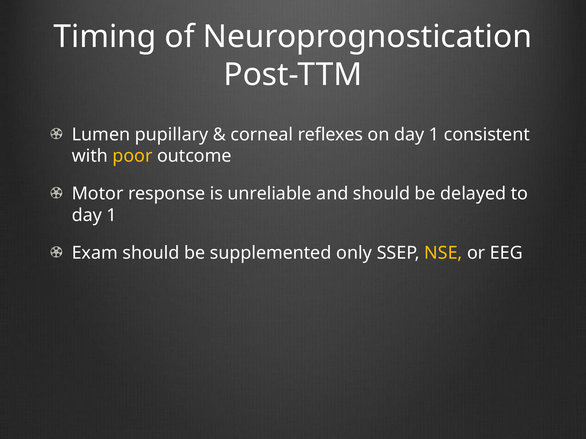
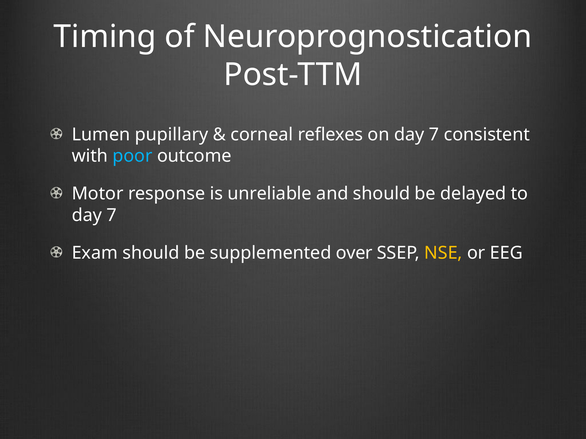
on day 1: 1 -> 7 (434, 135)
poor colour: yellow -> light blue (132, 156)
1: 1 -> 7 (112, 215)
only: only -> over (354, 253)
